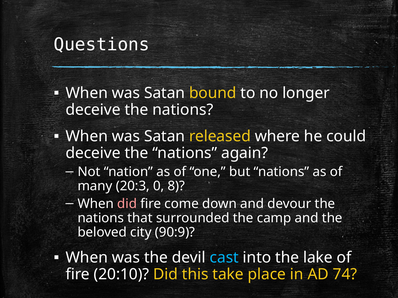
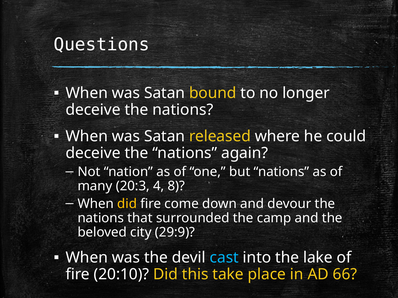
0: 0 -> 4 (159, 186)
did colour: pink -> yellow (127, 204)
90:9: 90:9 -> 29:9 (175, 233)
74: 74 -> 66 (345, 275)
